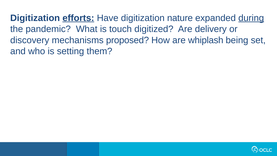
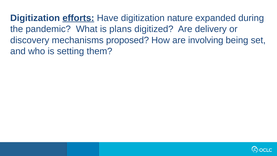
during underline: present -> none (251, 18)
touch: touch -> plans (120, 29)
whiplash: whiplash -> involving (206, 40)
